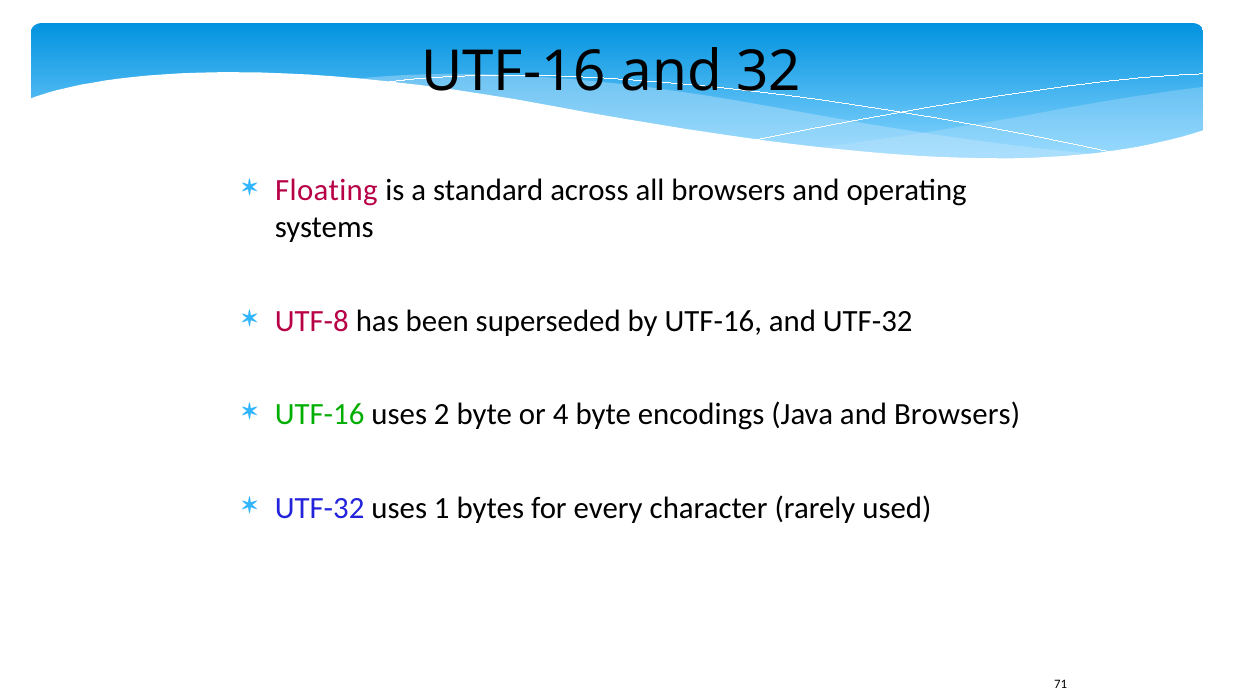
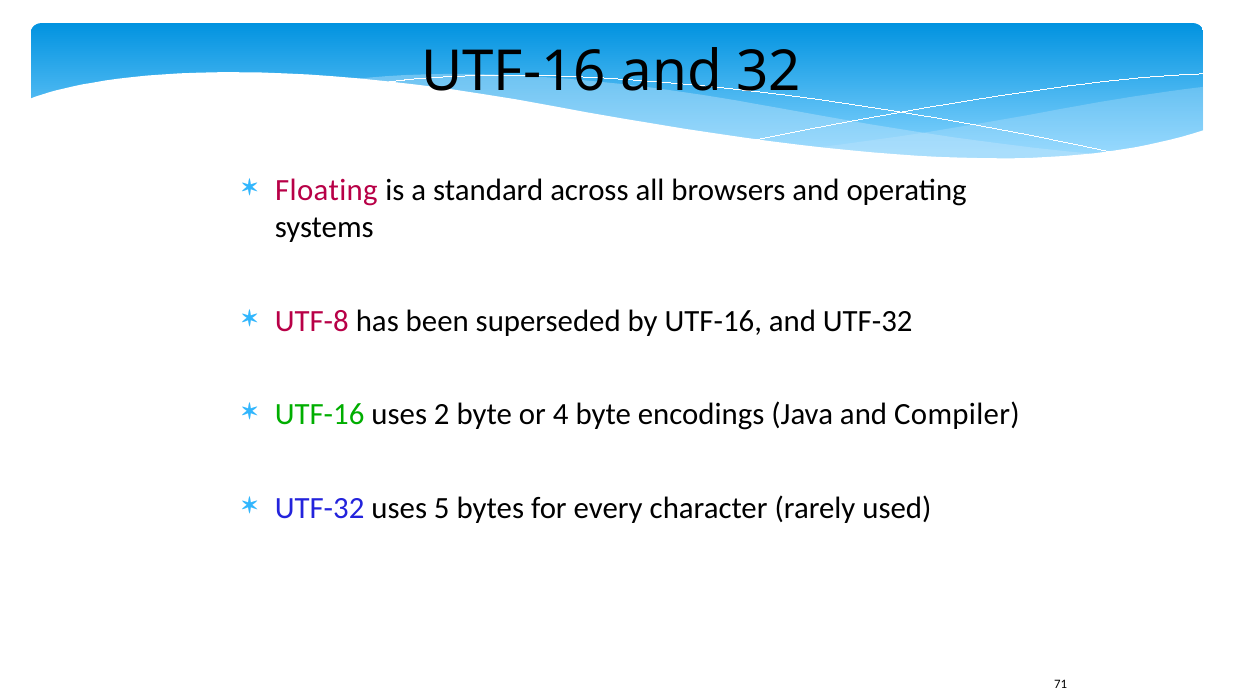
and Browsers: Browsers -> Compiler (957, 415)
1: 1 -> 5 (442, 508)
